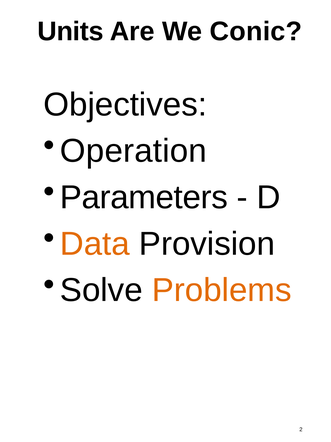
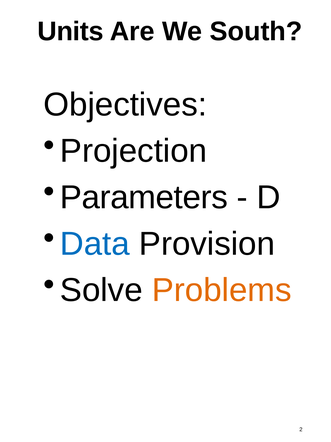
Conic: Conic -> South (256, 31)
Operation: Operation -> Projection (134, 151)
Data colour: orange -> blue (95, 243)
